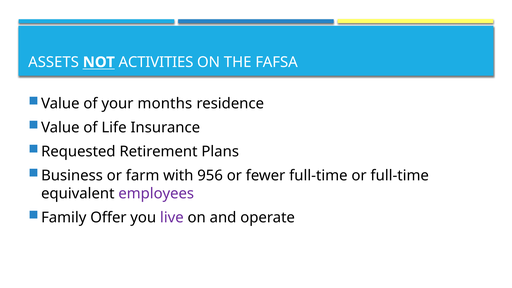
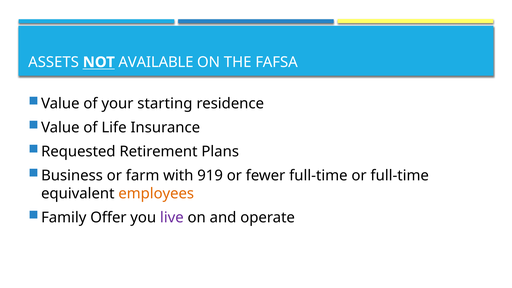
ACTIVITIES: ACTIVITIES -> AVAILABLE (156, 62)
months: months -> starting (165, 103)
956: 956 -> 919 (210, 176)
employees colour: purple -> orange (156, 194)
